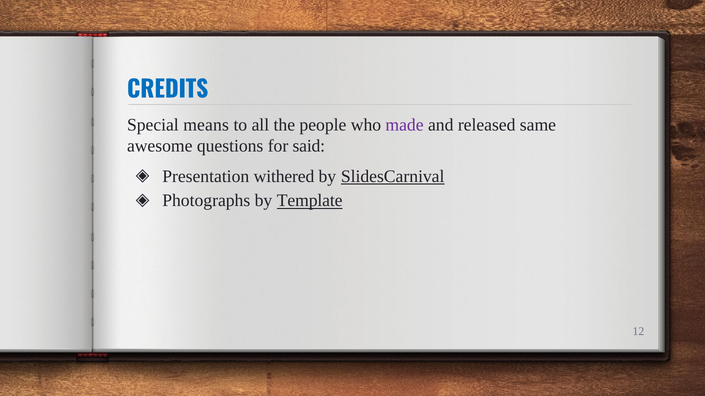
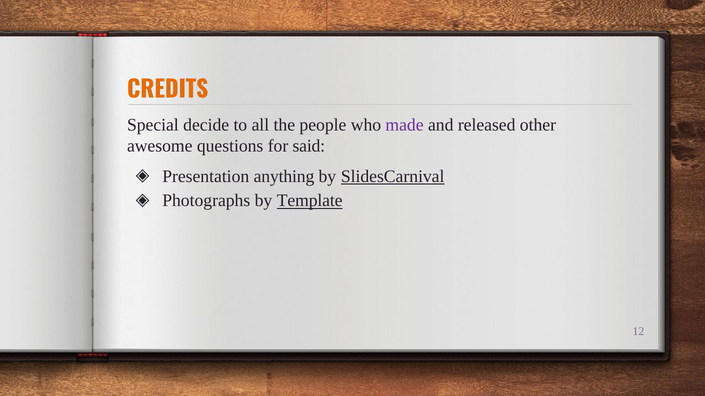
CREDITS colour: blue -> orange (168, 90)
means: means -> decide (206, 125)
same: same -> other (538, 125)
withered: withered -> anything (284, 177)
